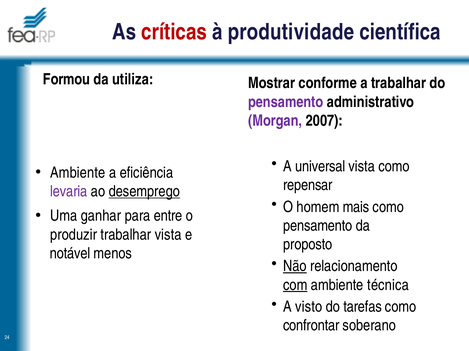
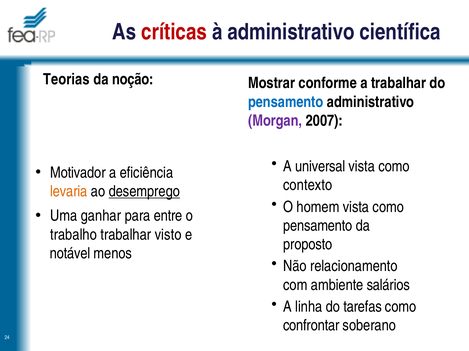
à produtividade: produtividade -> administrativo (291, 32)
Formou: Formou -> Teorias (66, 80)
utiliza: utiliza -> noção (133, 80)
pensamento colour: purple -> blue (286, 102)
Ambiente: Ambiente -> Motivador (78, 173)
repensar: repensar -> contexto (308, 185)
levaria colour: purple -> orange (69, 192)
homem mais: mais -> vista (356, 207)
produzir: produzir -> trabalho (74, 235)
trabalhar vista: vista -> visto (168, 235)
Não underline: present -> none (295, 267)
com underline: present -> none (295, 286)
técnica: técnica -> salários (388, 286)
visto: visto -> linha (309, 307)
